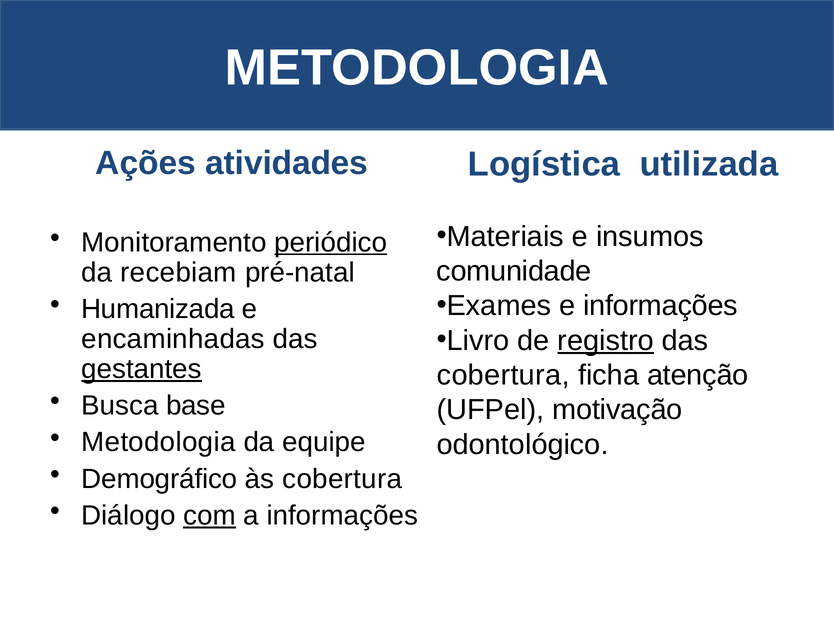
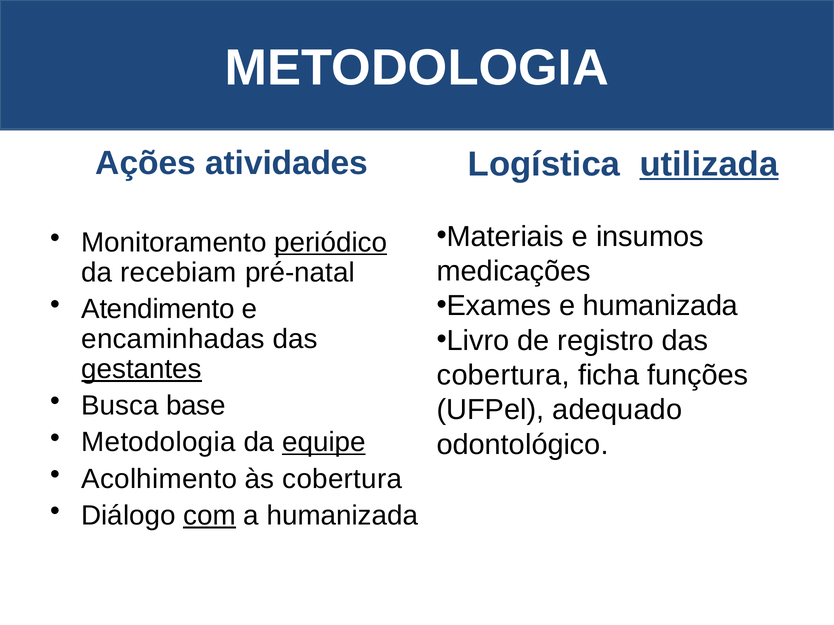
utilizada underline: none -> present (709, 164)
comunidade: comunidade -> medicações (514, 271)
e informações: informações -> humanizada (660, 306)
Humanizada: Humanizada -> Atendimento (158, 309)
registro underline: present -> none (606, 341)
atenção: atenção -> funções (698, 376)
motivação: motivação -> adequado (617, 410)
equipe underline: none -> present (324, 443)
Demográfico: Demográfico -> Acolhimento (159, 479)
a informações: informações -> humanizada (342, 516)
